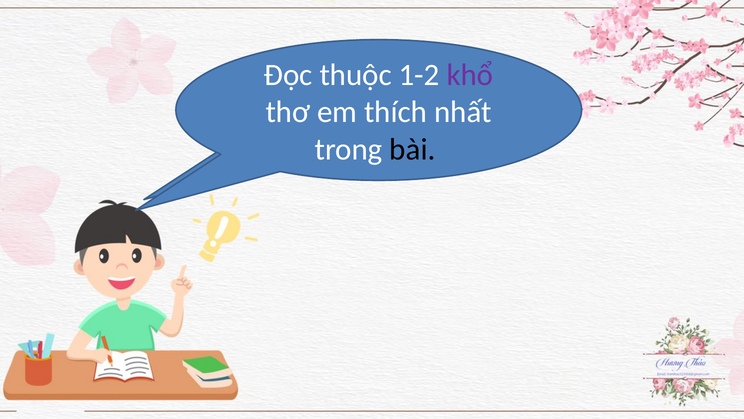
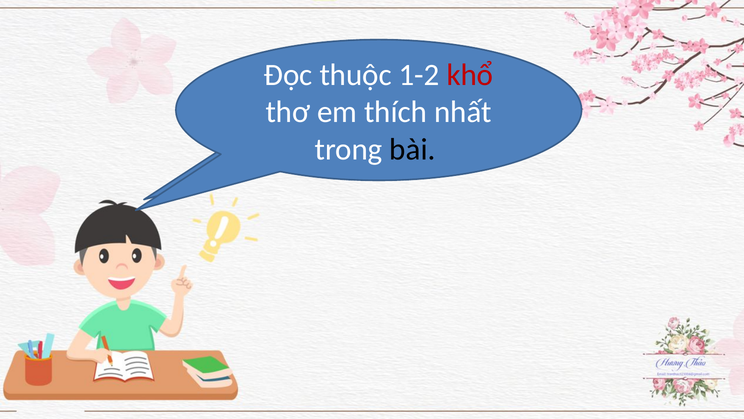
khổ colour: purple -> red (470, 75)
